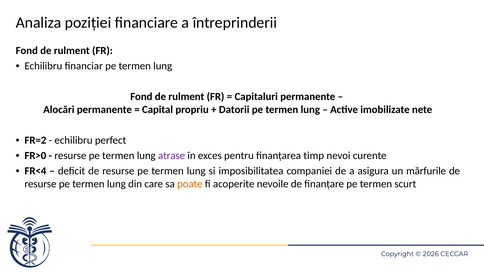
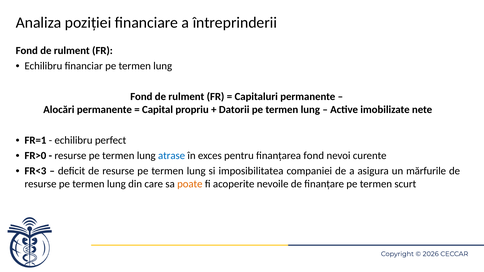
FR=2: FR=2 -> FR=1 (35, 140)
atrase colour: purple -> blue (172, 156)
finanțarea timp: timp -> fond (314, 156)
FR<4: FR<4 -> FR<3 (35, 171)
